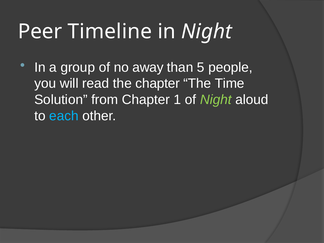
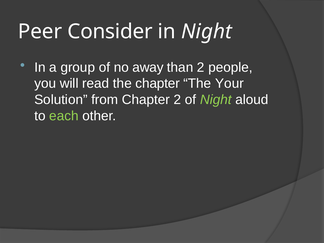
Timeline: Timeline -> Consider (110, 31)
than 5: 5 -> 2 (201, 67)
Time: Time -> Your (230, 84)
Chapter 1: 1 -> 2 (177, 100)
each colour: light blue -> light green (64, 116)
